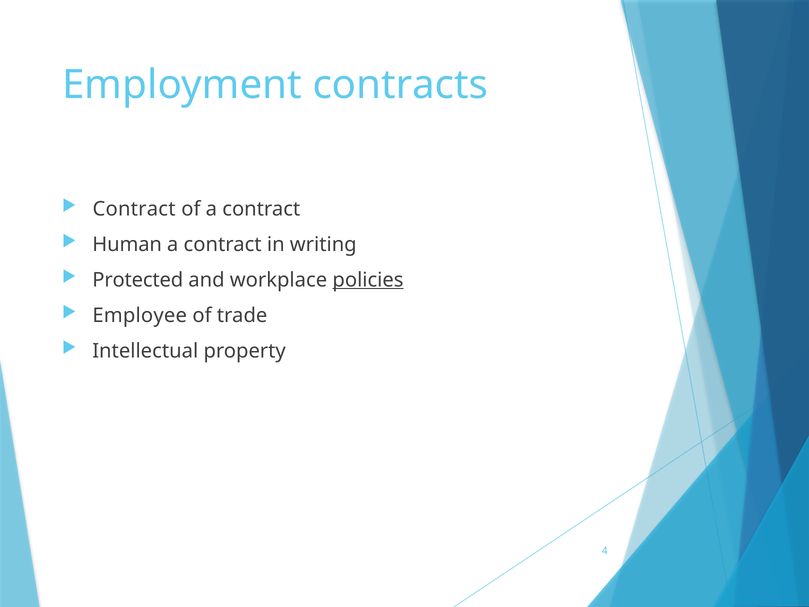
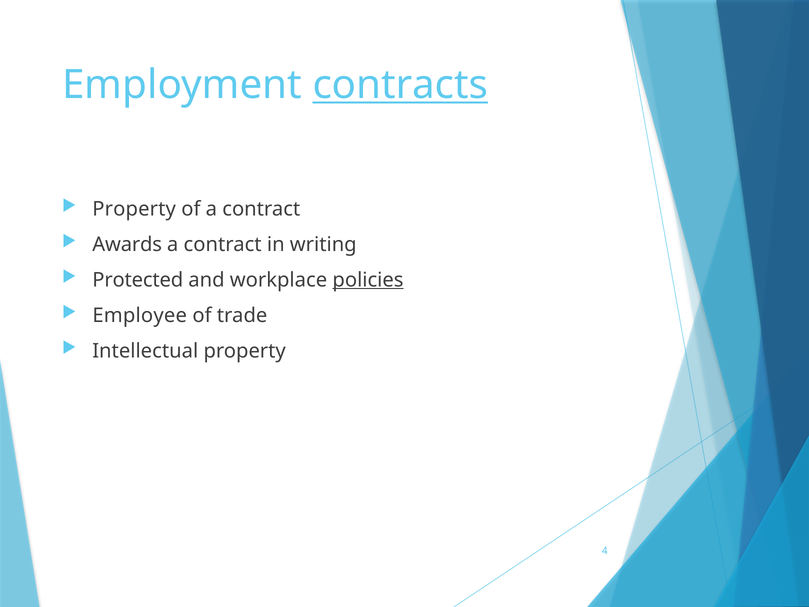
contracts underline: none -> present (400, 85)
Contract: Contract -> Property (134, 209)
Human: Human -> Awards (127, 244)
